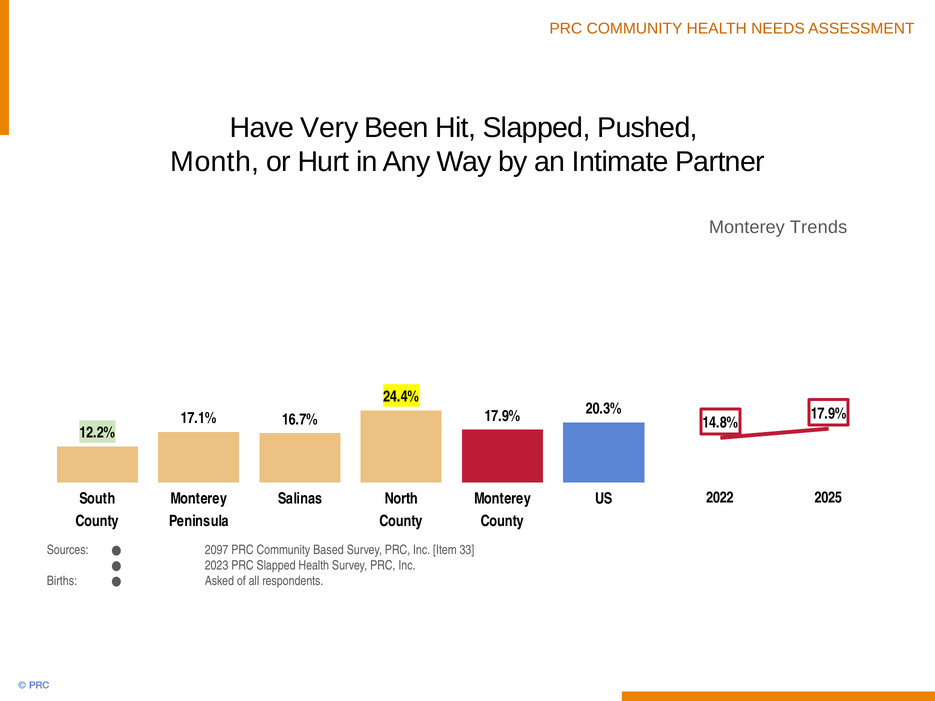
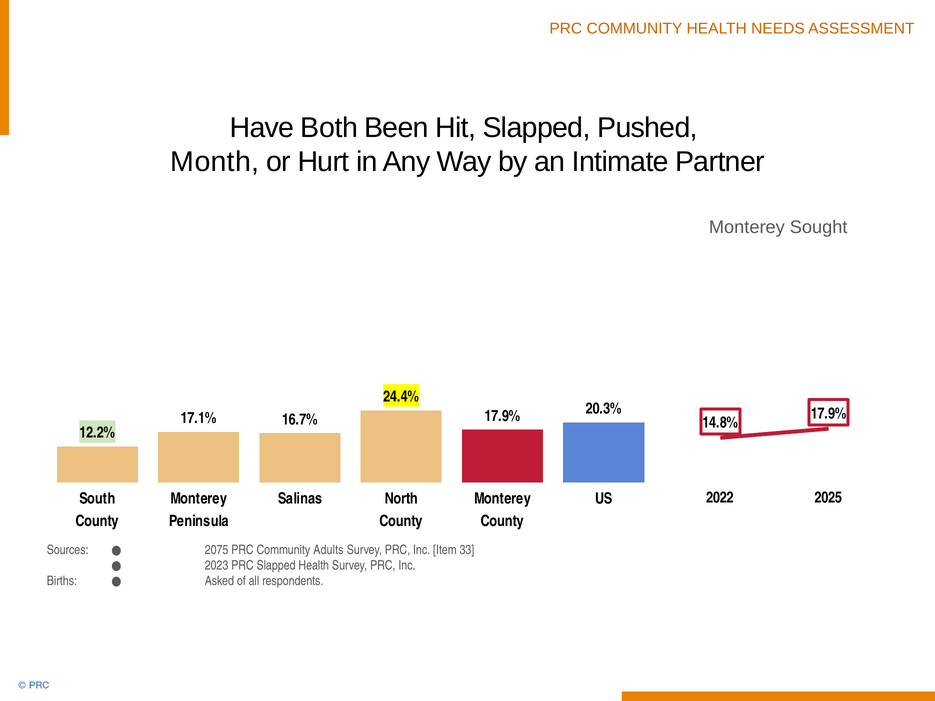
Very: Very -> Both (329, 128)
Trends: Trends -> Sought (819, 227)
2097: 2097 -> 2075 (217, 550)
Based: Based -> Adults (328, 550)
